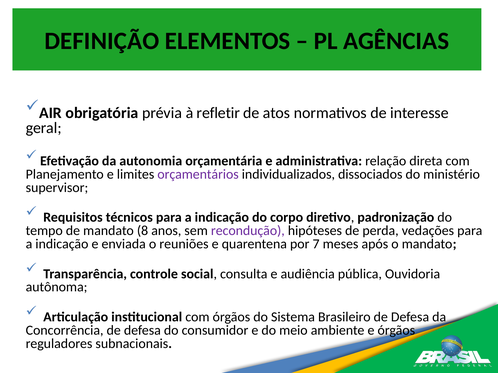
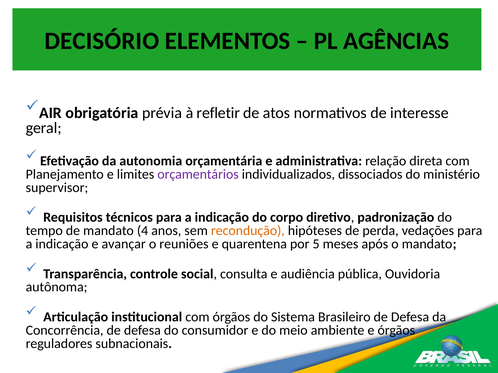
DEFINIÇÃO: DEFINIÇÃO -> DECISÓRIO (102, 41)
8: 8 -> 4 (143, 231)
recondução colour: purple -> orange (248, 231)
enviada: enviada -> avançar (124, 244)
7: 7 -> 5 (316, 244)
